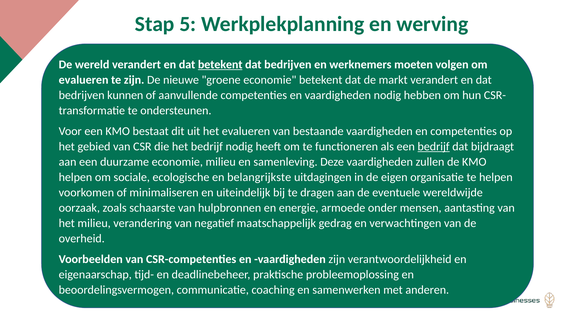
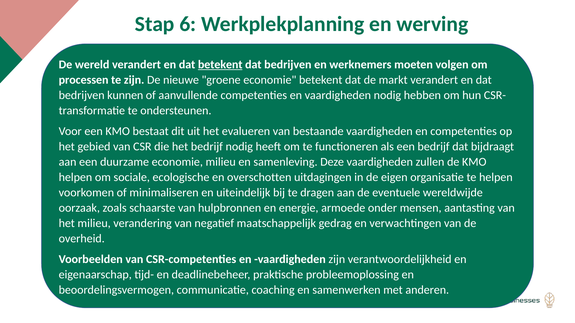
5: 5 -> 6 (188, 24)
evalueren: evalueren -> processen (84, 80)
bedrijf underline: present -> none (434, 147)
belangrijkste: belangrijkste -> overschotten (259, 177)
